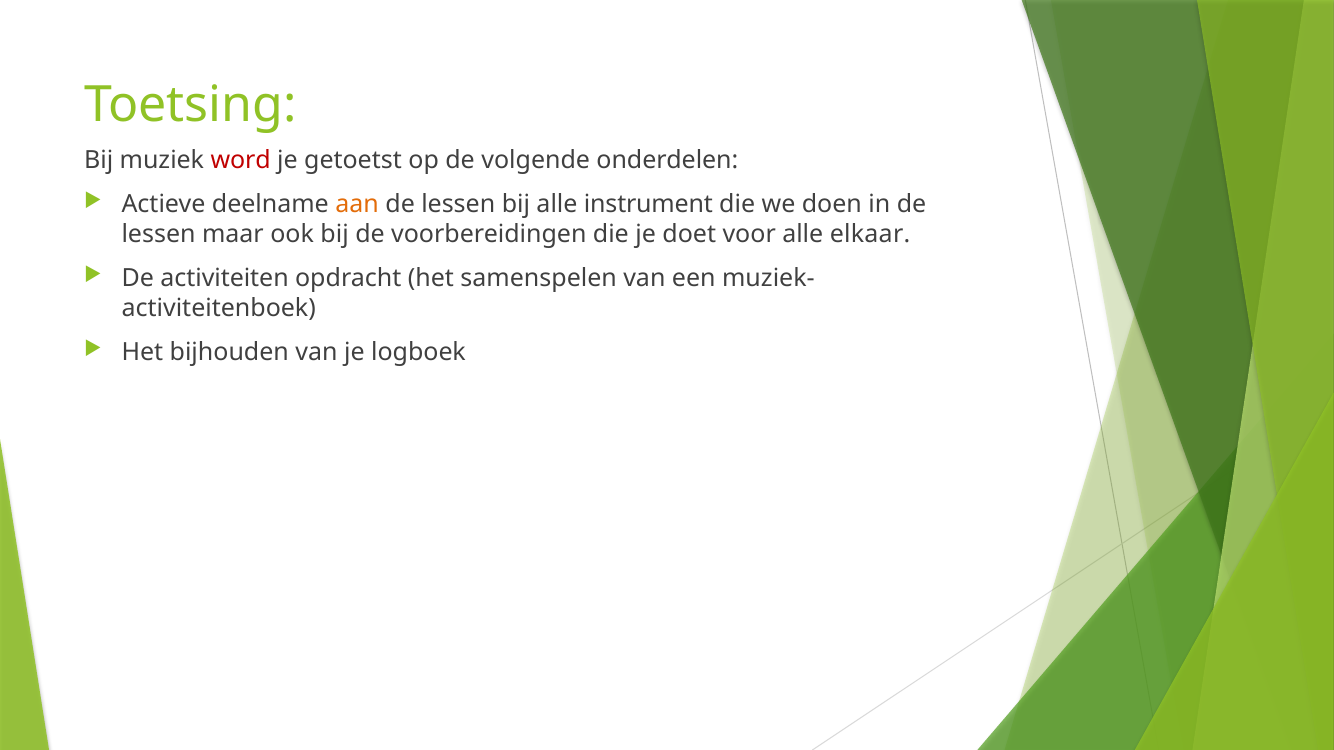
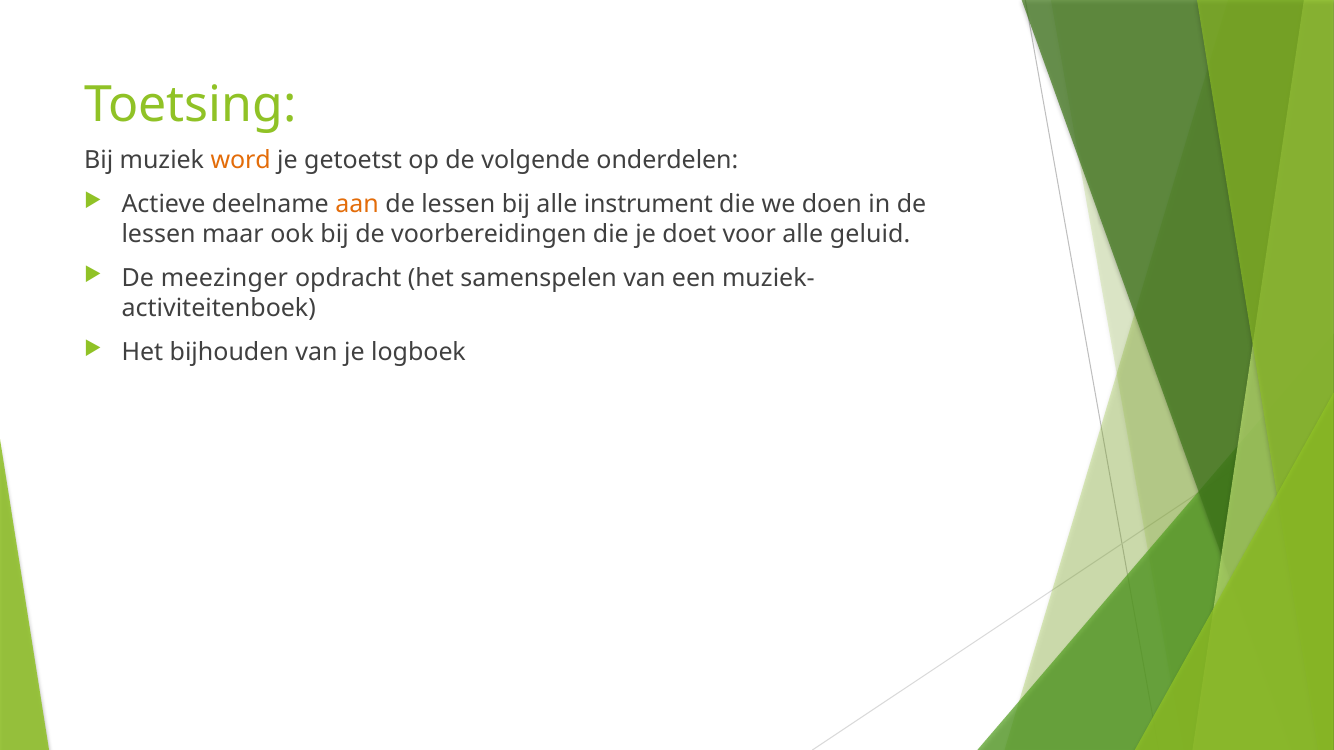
word colour: red -> orange (241, 161)
elkaar: elkaar -> geluid (870, 235)
activiteiten: activiteiten -> meezinger (224, 279)
